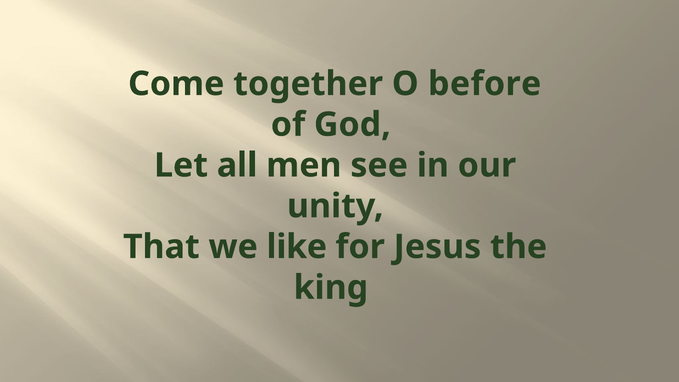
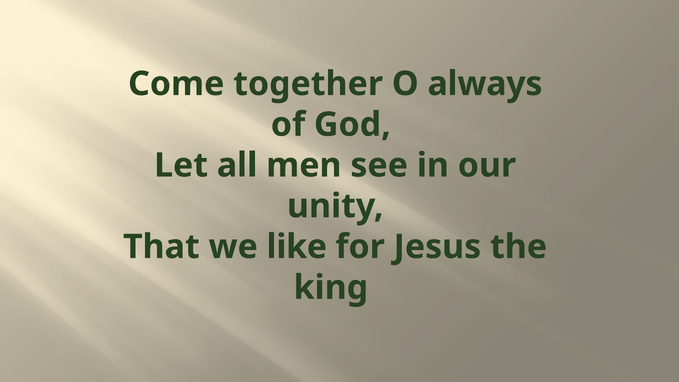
before: before -> always (485, 84)
